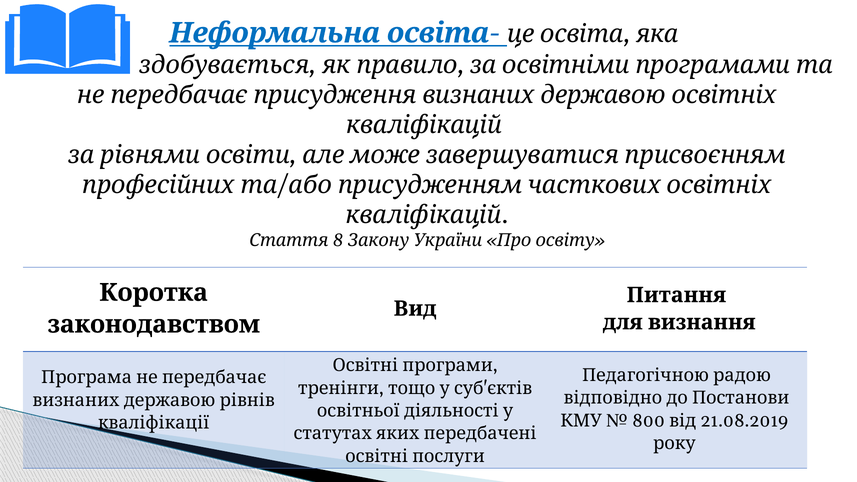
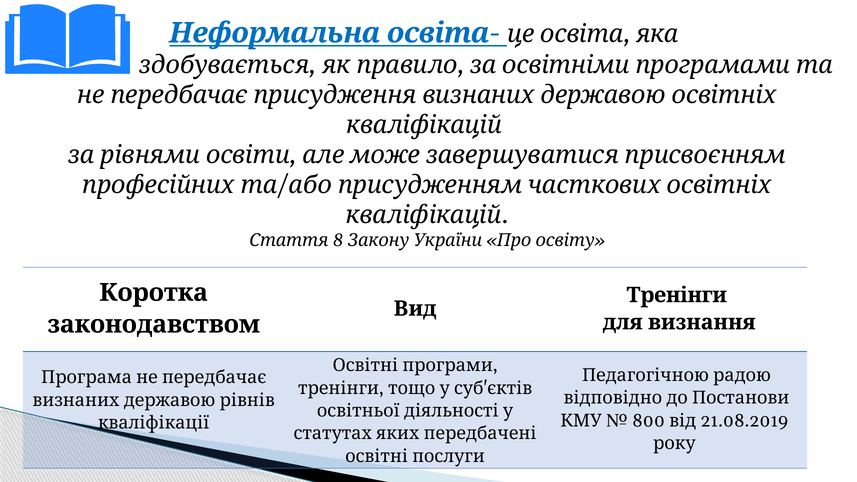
Питання: Питання -> Тренінги (677, 295)
